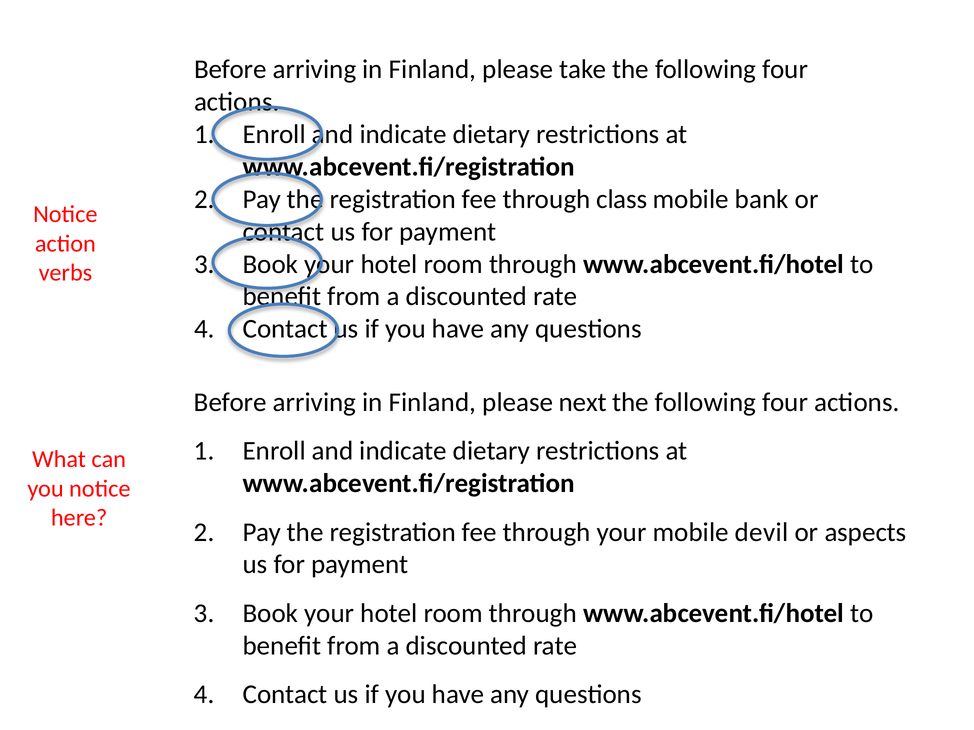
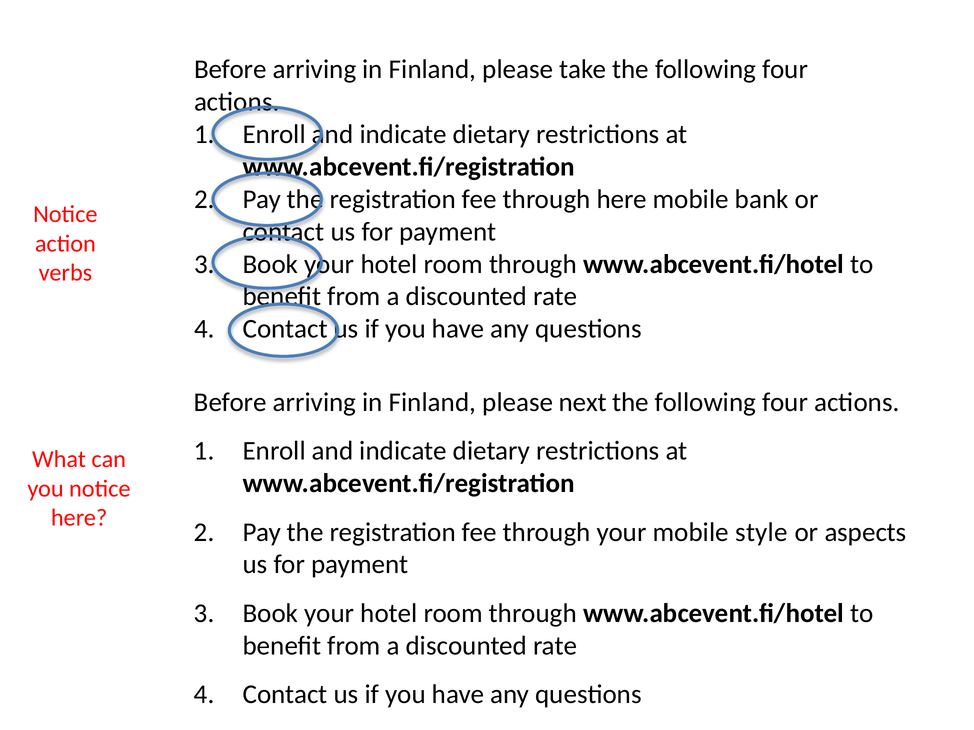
through class: class -> here (622, 199)
devil: devil -> style (762, 532)
